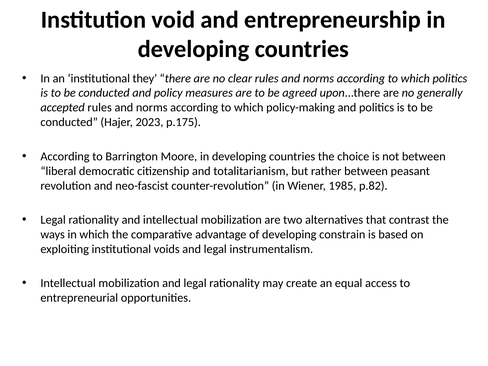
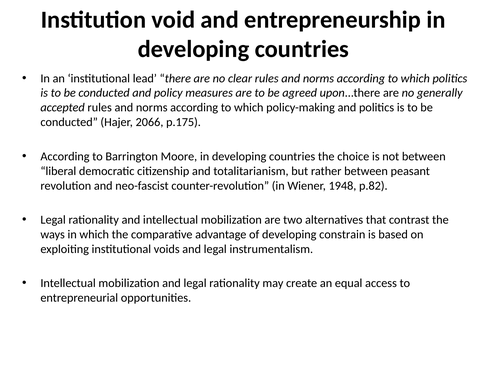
they: they -> lead (145, 78)
2023: 2023 -> 2066 (149, 122)
1985: 1985 -> 1948 (342, 186)
